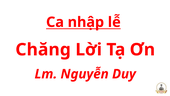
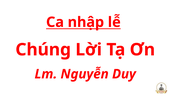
Chăng: Chăng -> Chúng (43, 49)
